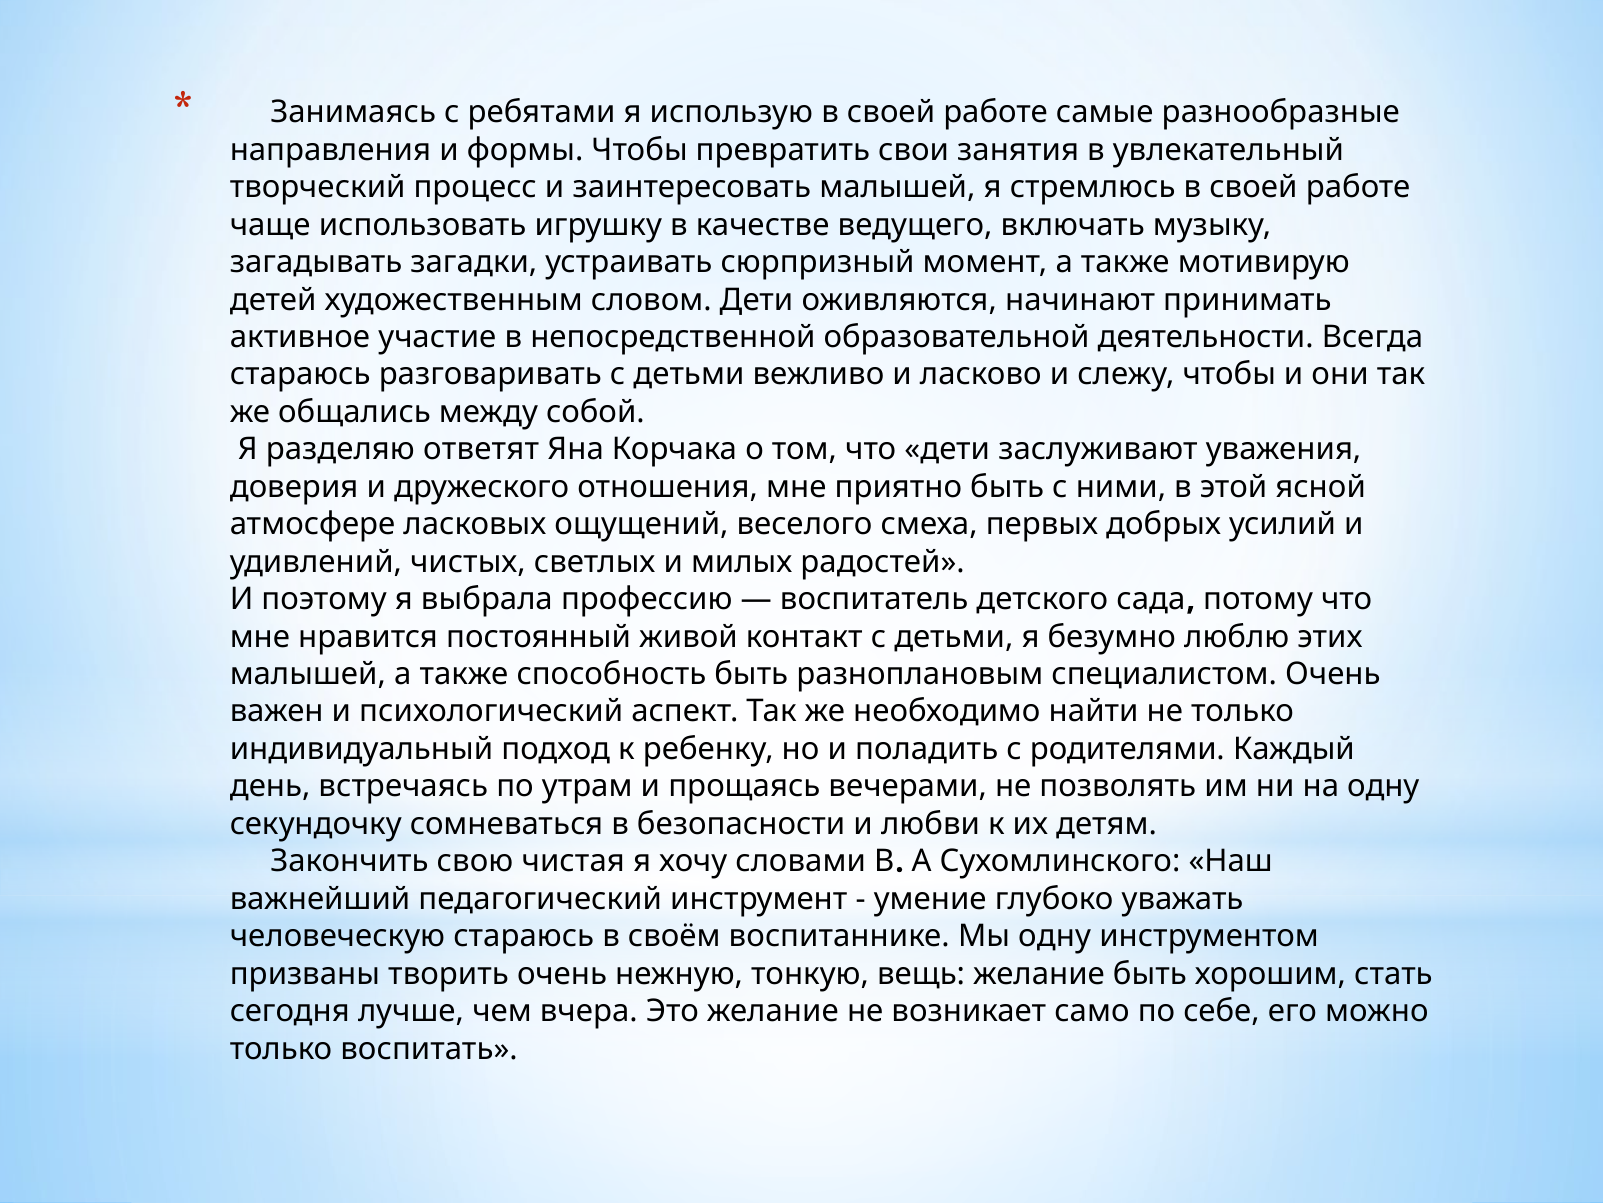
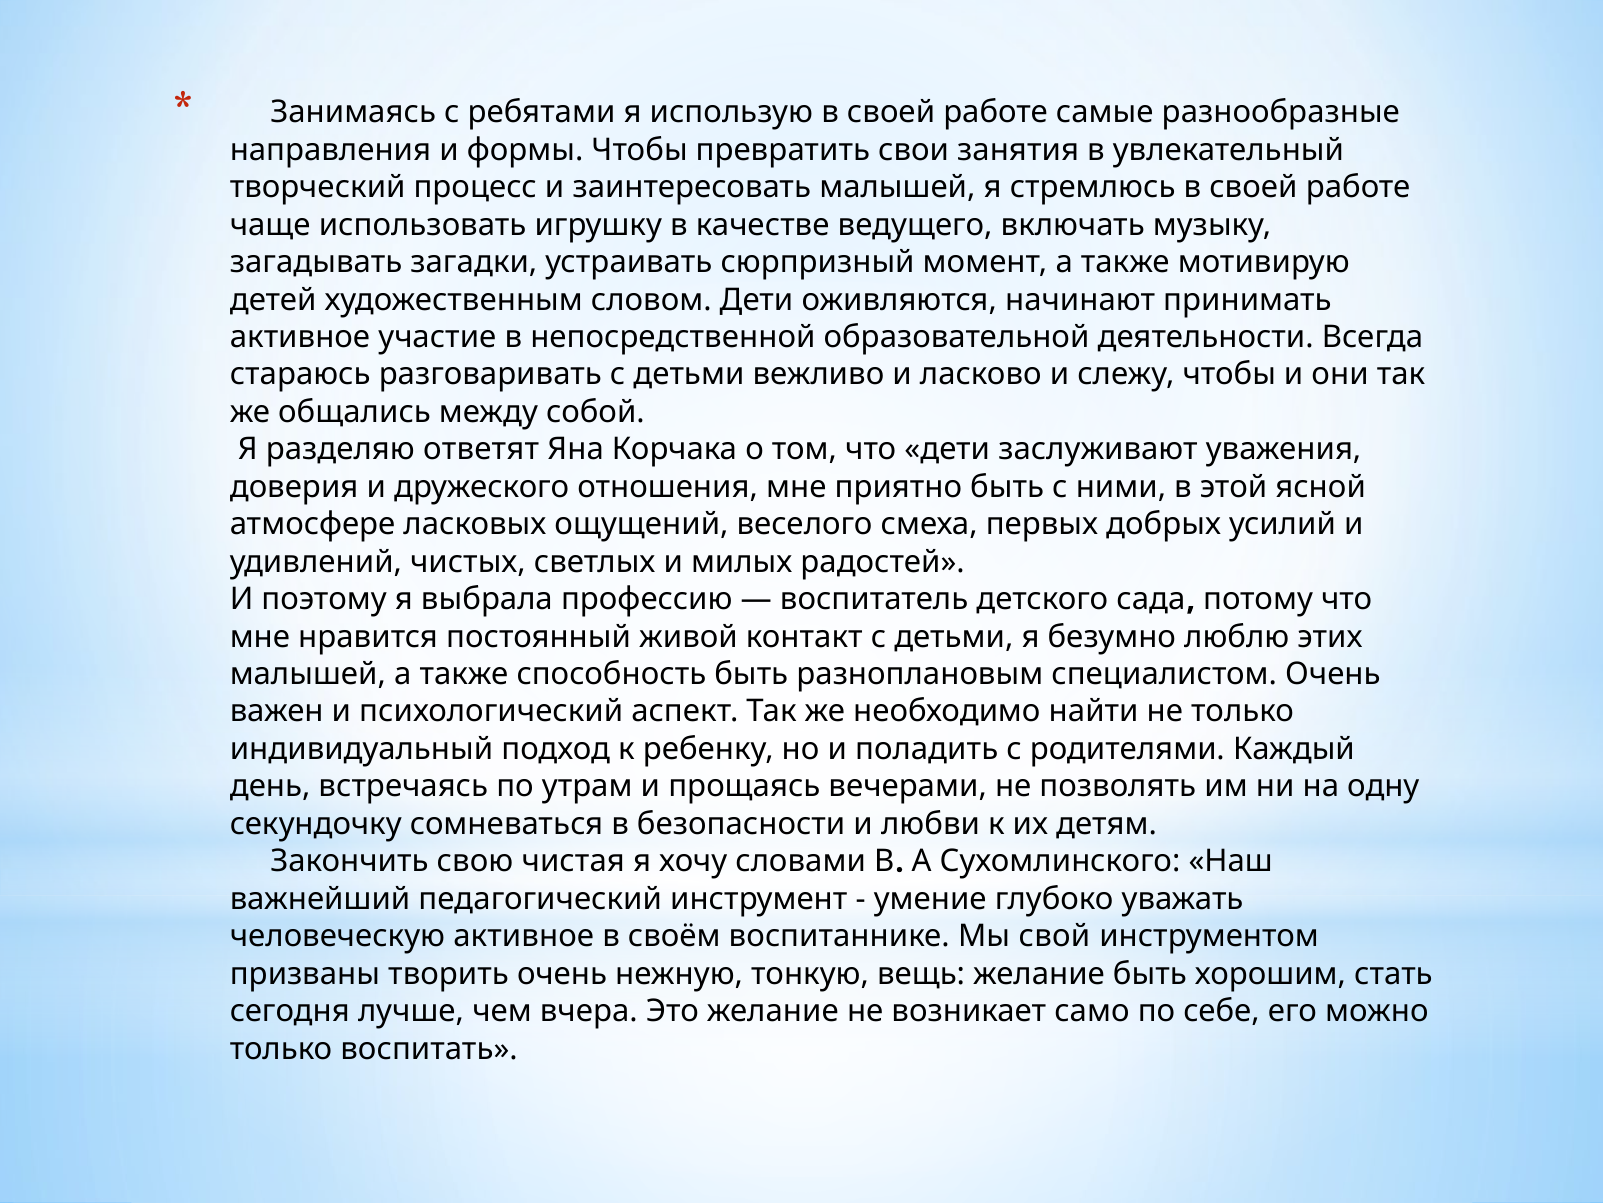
человеческую стараюсь: стараюсь -> активное (524, 936)
Мы одну: одну -> свой (1054, 936)
